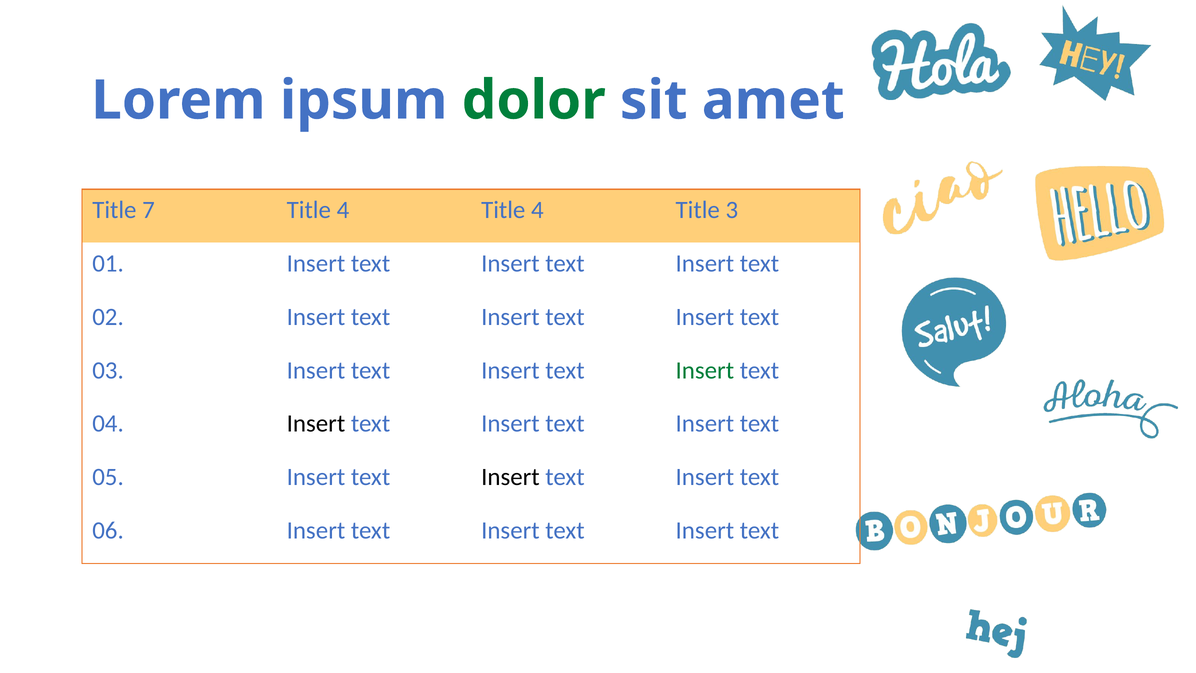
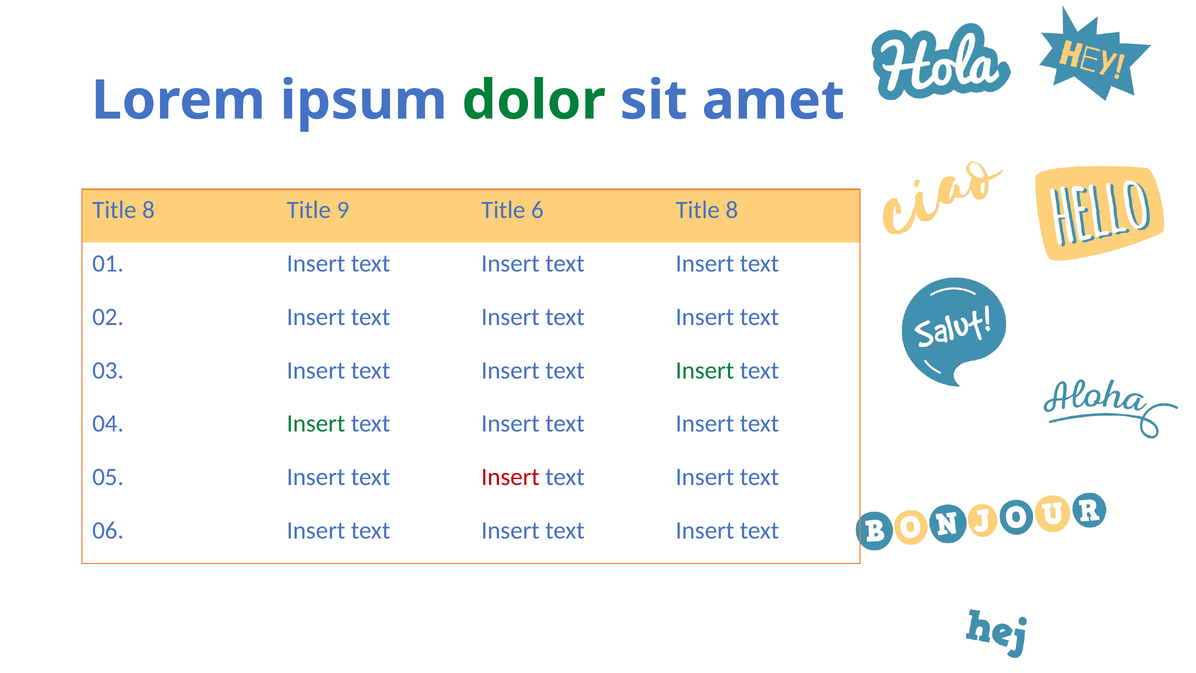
7: 7 -> 8 (149, 210)
4: 4 -> 9 (343, 210)
4: 4 -> 6 (537, 210)
3: 3 -> 8 (732, 210)
Insert colour: black -> green (316, 424)
Insert colour: black -> red (510, 477)
